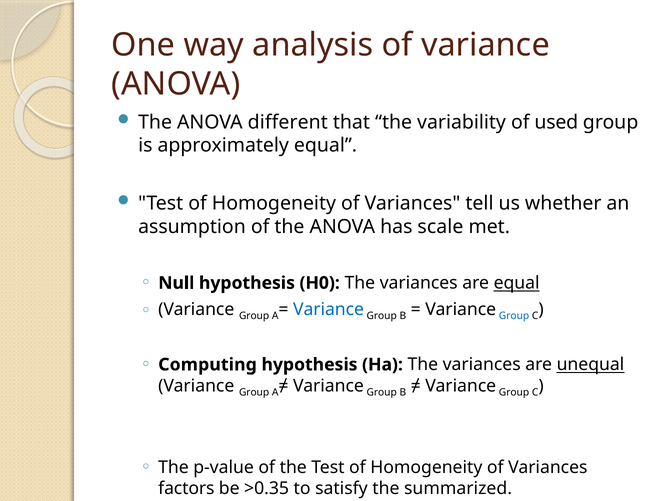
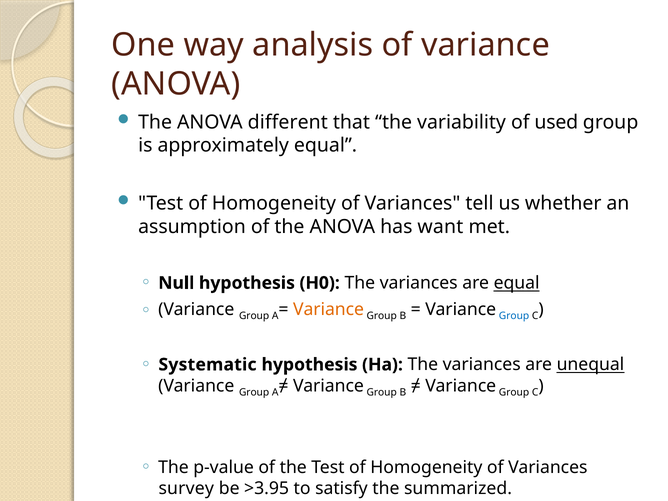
scale: scale -> want (440, 227)
Variance colour: blue -> orange (329, 309)
Computing: Computing -> Systematic (207, 365)
factors: factors -> survey (186, 489)
>0.35: >0.35 -> >3.95 (267, 489)
